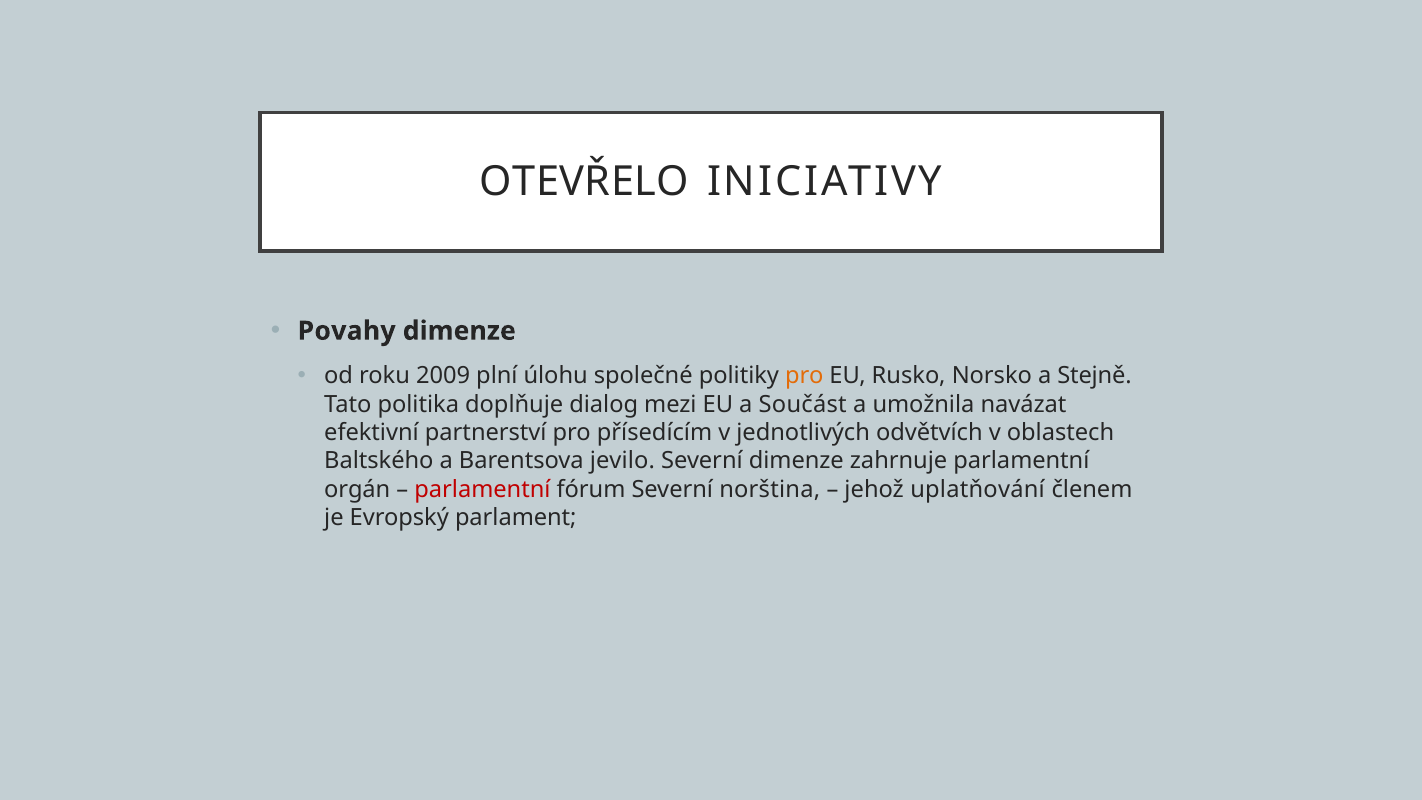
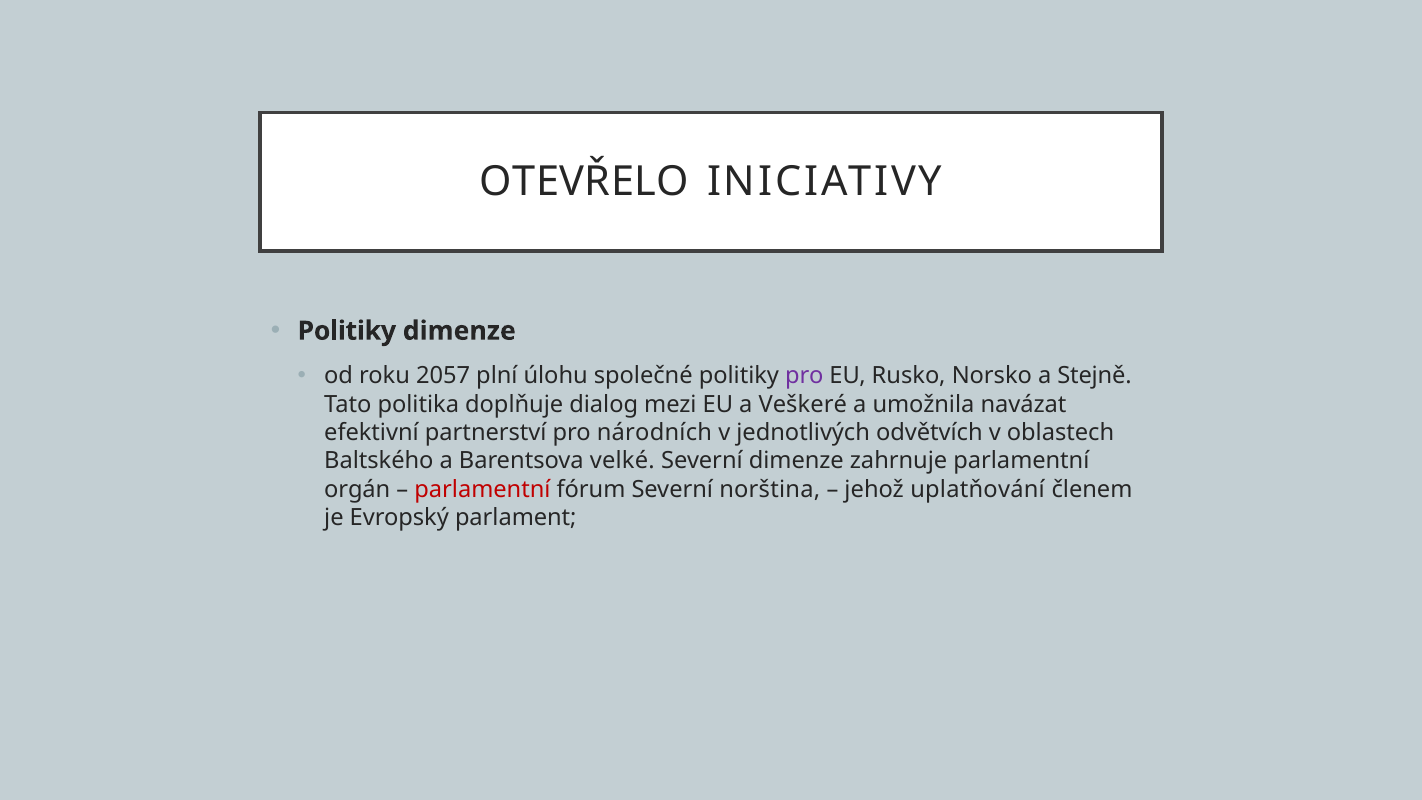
Povahy: Povahy -> Politiky (347, 331)
2009: 2009 -> 2057 (443, 376)
pro colour: orange -> purple (804, 376)
Součást: Součást -> Veškeré (803, 404)
přísedícím: přísedícím -> národních (654, 433)
jevilo: jevilo -> velké (622, 461)
